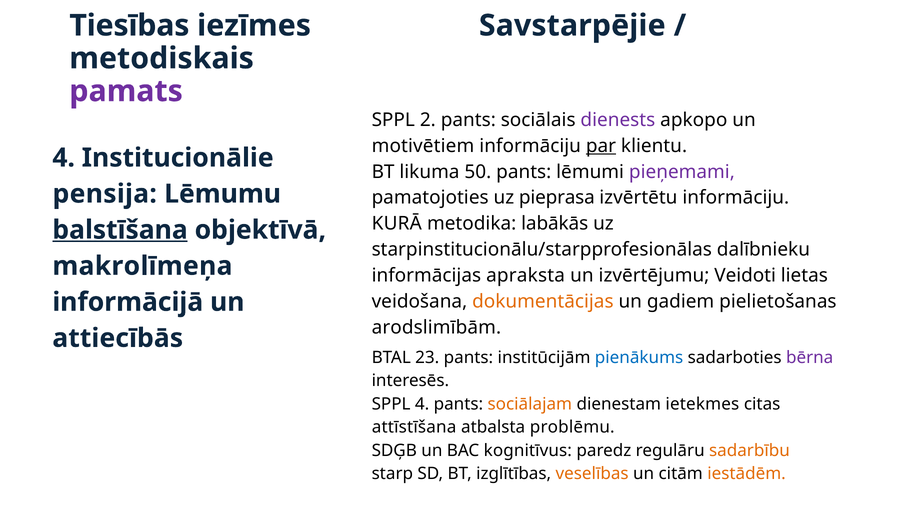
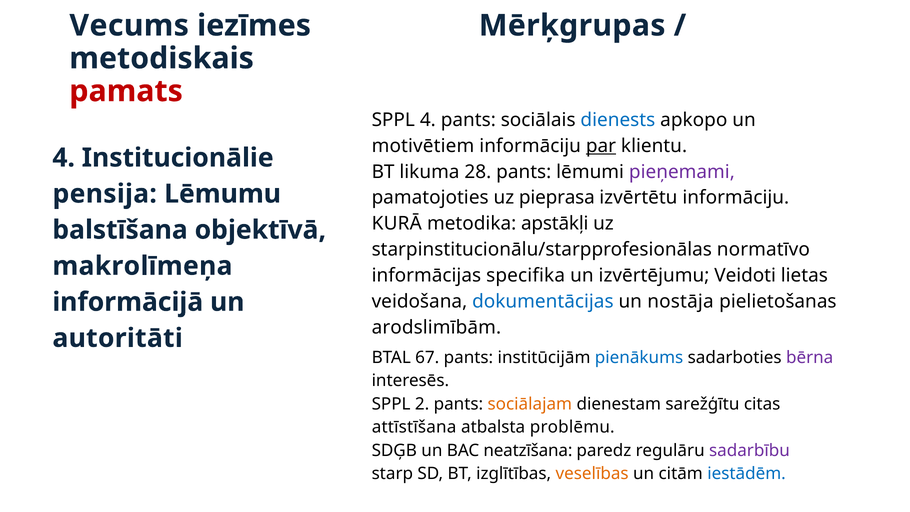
Tiesības: Tiesības -> Vecums (129, 26)
Savstarpējie: Savstarpējie -> Mērķgrupas (572, 26)
pamats colour: purple -> red (126, 91)
SPPL 2: 2 -> 4 (428, 120)
dienests colour: purple -> blue (618, 120)
50: 50 -> 28 (478, 172)
labākās: labākās -> apstākļi (555, 224)
balstīšana underline: present -> none (120, 230)
dalībnieku: dalībnieku -> normatīvo (763, 250)
apraksta: apraksta -> specifika (526, 275)
dokumentācijas colour: orange -> blue (543, 301)
gadiem: gadiem -> nostāja (680, 301)
attiecībās: attiecībās -> autoritāti (118, 338)
23: 23 -> 67 (427, 357)
SPPL 4: 4 -> 2 (422, 404)
ietekmes: ietekmes -> sarežģītu (702, 404)
kognitīvus: kognitīvus -> neatzīšana (528, 450)
sadarbību colour: orange -> purple (749, 450)
iestādēm colour: orange -> blue (747, 473)
